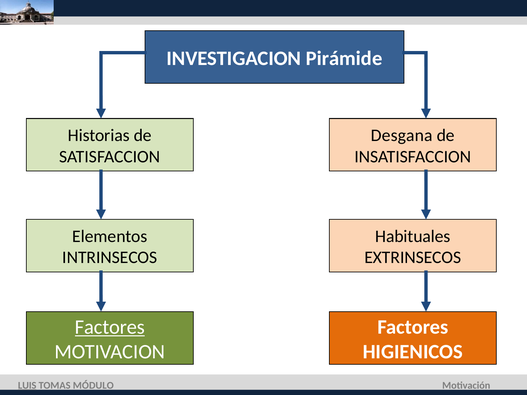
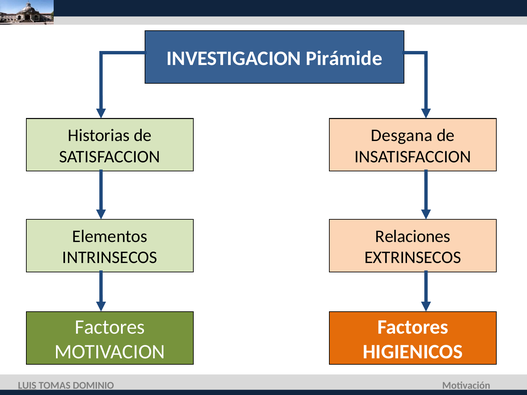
Habituales: Habituales -> Relaciones (413, 237)
Factores underline: present -> none (110, 327)
MÓDULO: MÓDULO -> DOMINIO (93, 386)
